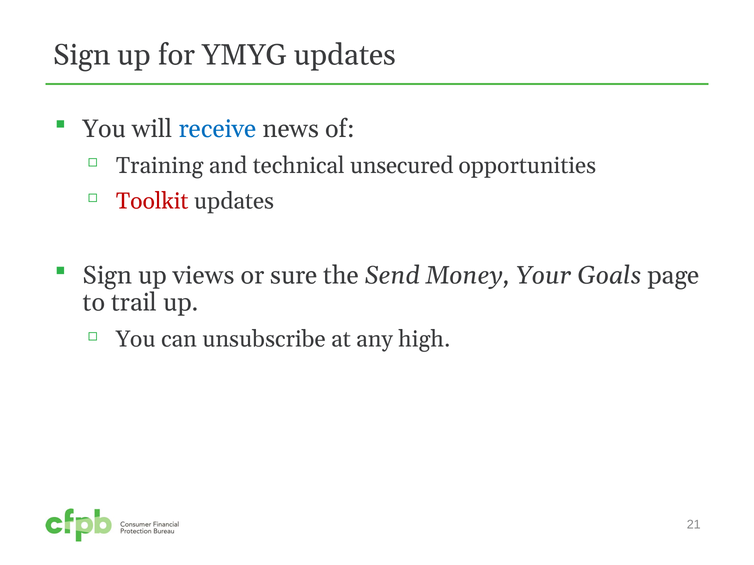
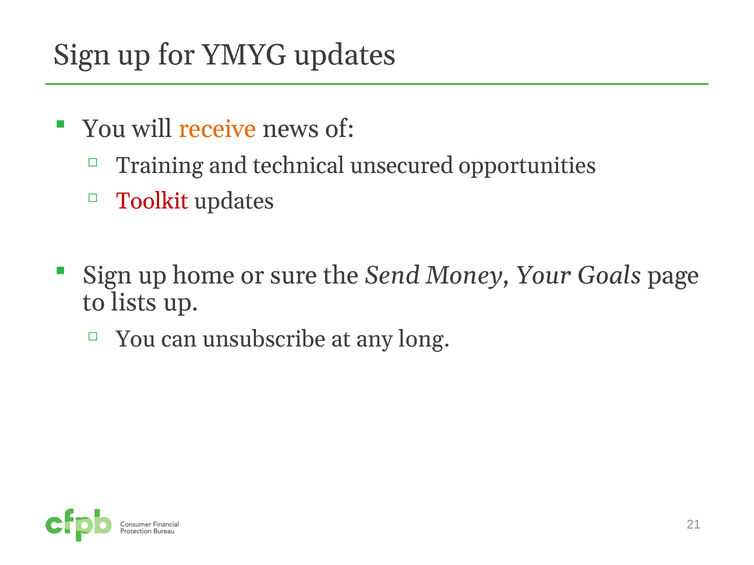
receive colour: blue -> orange (218, 129)
views: views -> home (204, 276)
trail: trail -> lists (134, 303)
high: high -> long (424, 340)
